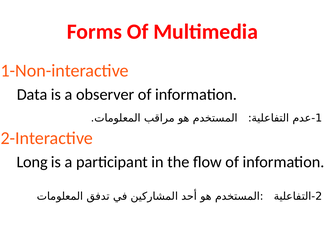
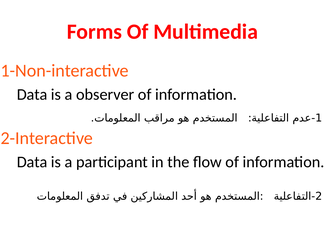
Long: Long -> Data (32, 162)
